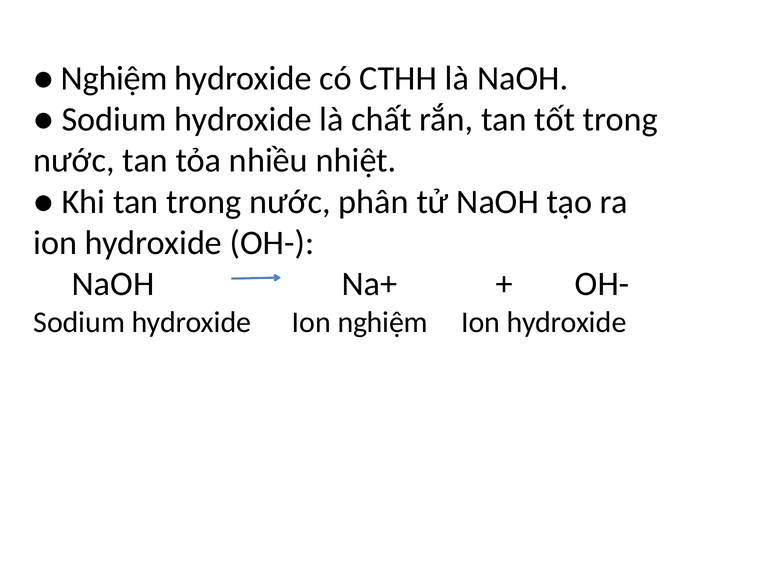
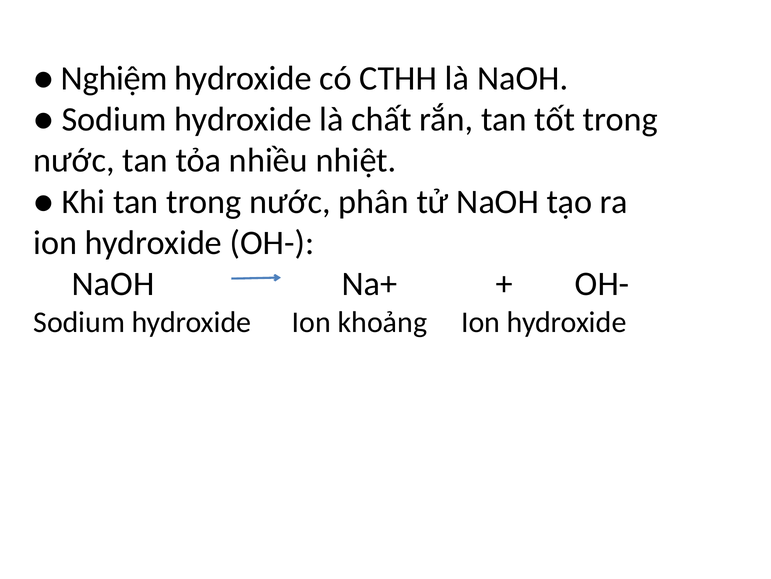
Ion nghiệm: nghiệm -> khoảng (382, 322)
